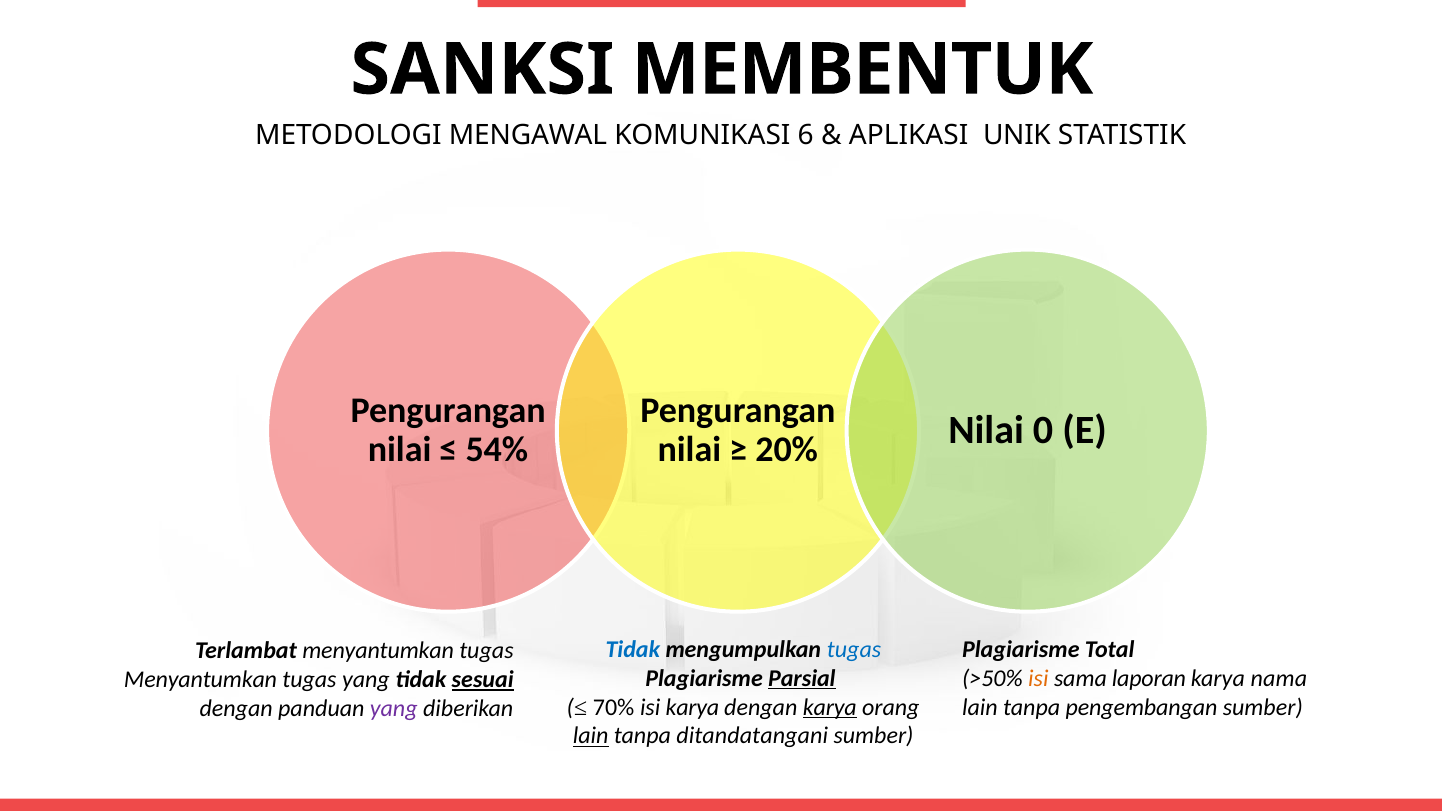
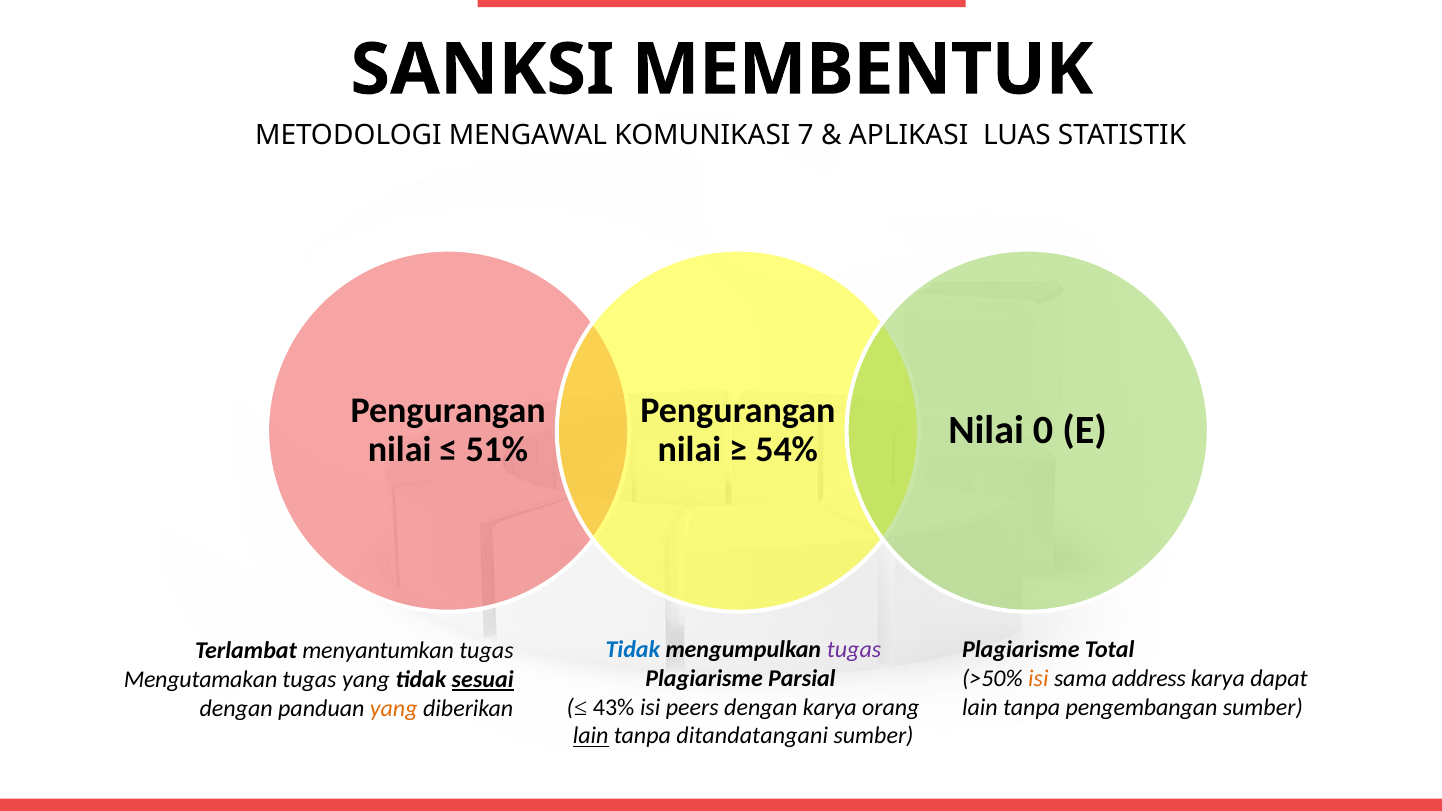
6: 6 -> 7 (806, 135)
UNIK: UNIK -> LUAS (1017, 135)
54%: 54% -> 51% (497, 450)
20%: 20% -> 54% (787, 450)
tugas colour: blue -> purple (854, 650)
Parsial underline: present -> none (802, 679)
laporan: laporan -> address (1149, 679)
nama: nama -> dapat (1279, 679)
Menyantumkan: Menyantumkan -> Mengutamakan (201, 680)
70%: 70% -> 43% (614, 707)
isi karya: karya -> peers (692, 707)
karya underline: present -> none (830, 707)
yang colour: purple -> orange (394, 708)
